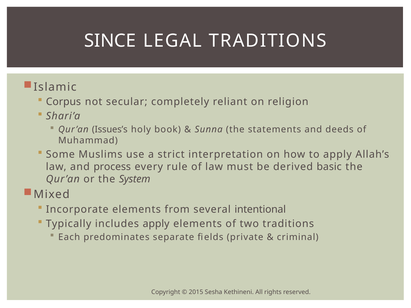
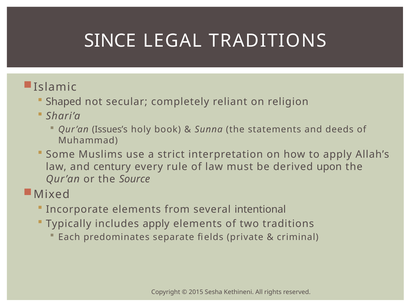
Corpus: Corpus -> Shaped (64, 102)
process: process -> century (112, 167)
basic: basic -> upon (329, 167)
System: System -> Source (135, 179)
